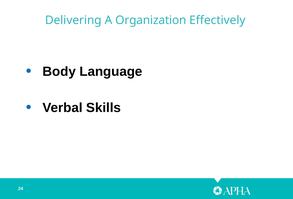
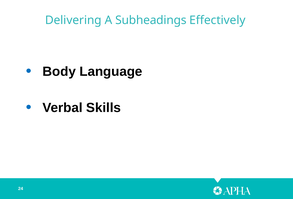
Organization: Organization -> Subheadings (151, 20)
